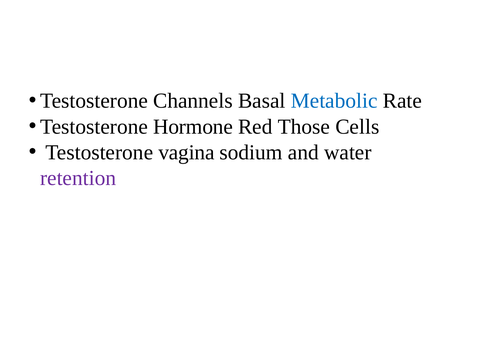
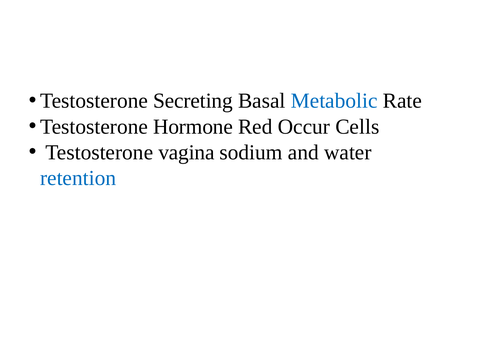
Channels: Channels -> Secreting (193, 101)
Those: Those -> Occur (304, 127)
retention colour: purple -> blue (78, 178)
